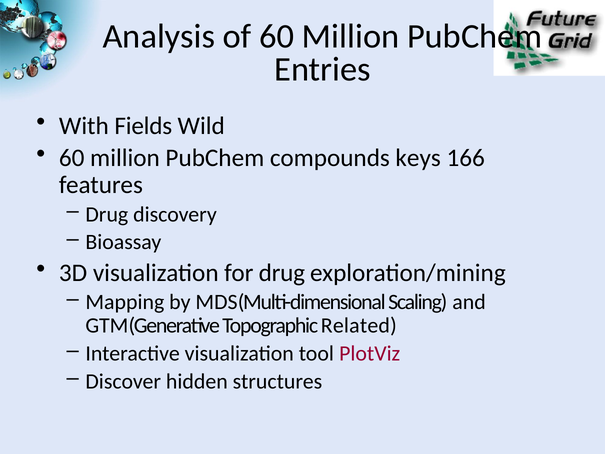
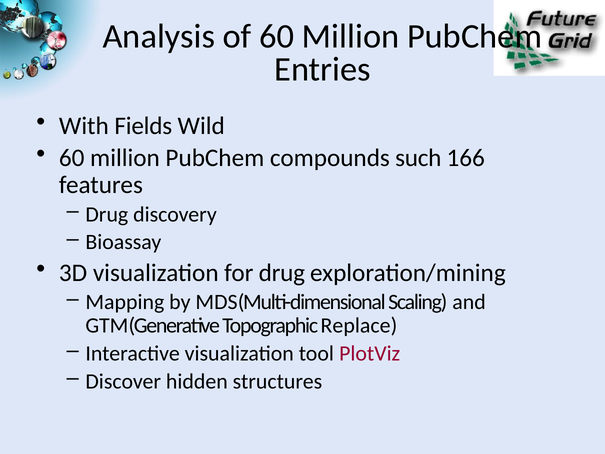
keys: keys -> such (418, 158)
Related: Related -> Replace (359, 326)
